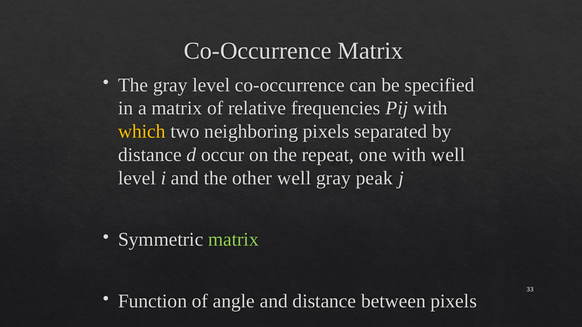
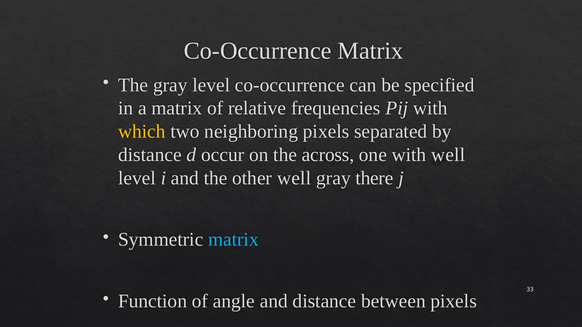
repeat: repeat -> across (328, 155)
peak: peak -> there (375, 178)
matrix colour: light green -> light blue (233, 240)
